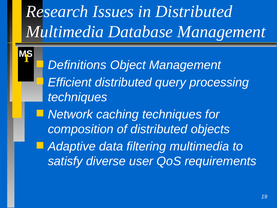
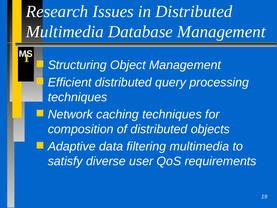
Definitions: Definitions -> Structuring (77, 65)
